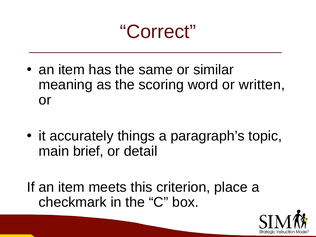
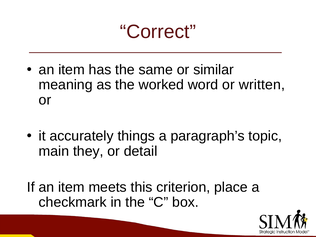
scoring: scoring -> worked (161, 85)
brief: brief -> they (88, 151)
